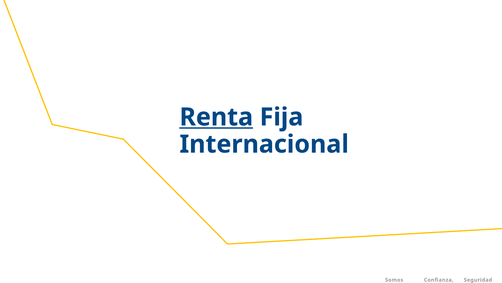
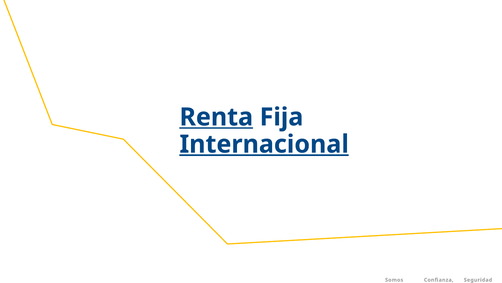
Internacional underline: none -> present (264, 144)
